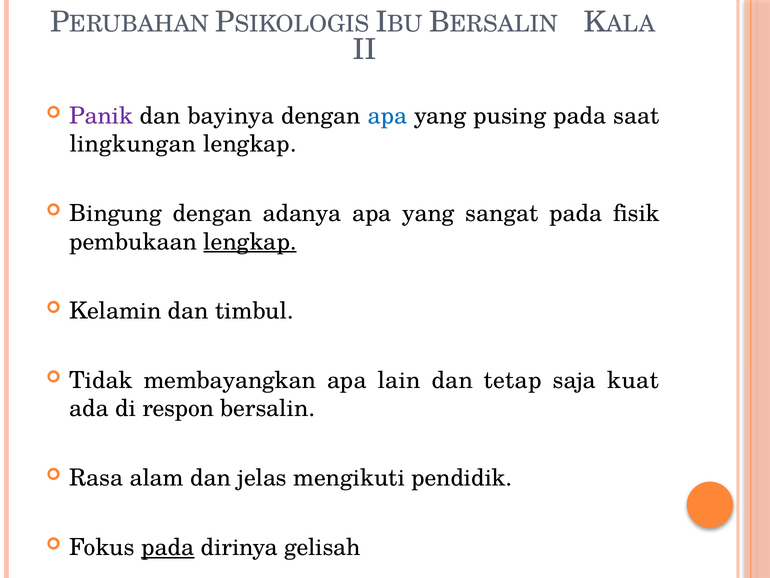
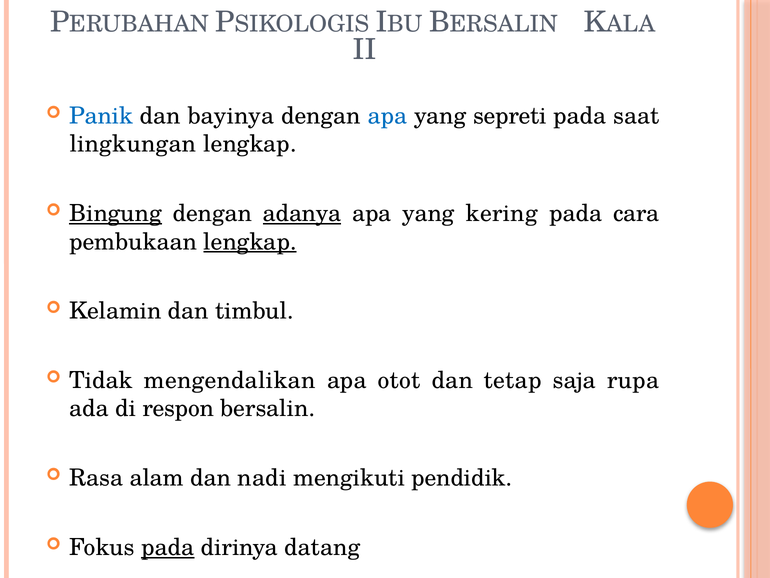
Panik colour: purple -> blue (101, 116)
pusing: pusing -> sepreti (510, 116)
Bingung underline: none -> present (115, 213)
adanya underline: none -> present (302, 213)
sangat: sangat -> kering (502, 213)
fisik: fisik -> cara (636, 213)
membayangkan: membayangkan -> mengendalikan (230, 380)
lain: lain -> otot (399, 380)
kuat: kuat -> rupa (633, 380)
jelas: jelas -> nadi (262, 478)
gelisah: gelisah -> datang (322, 547)
